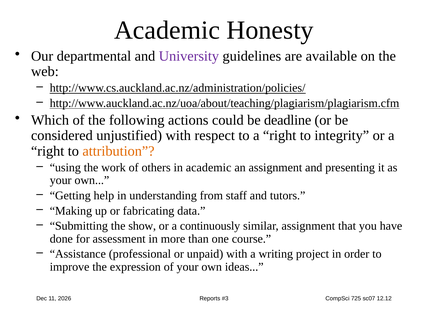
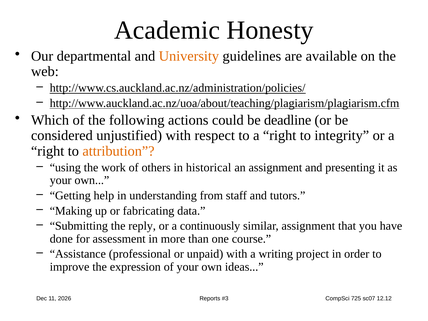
University colour: purple -> orange (189, 56)
in academic: academic -> historical (209, 168)
show: show -> reply (142, 226)
